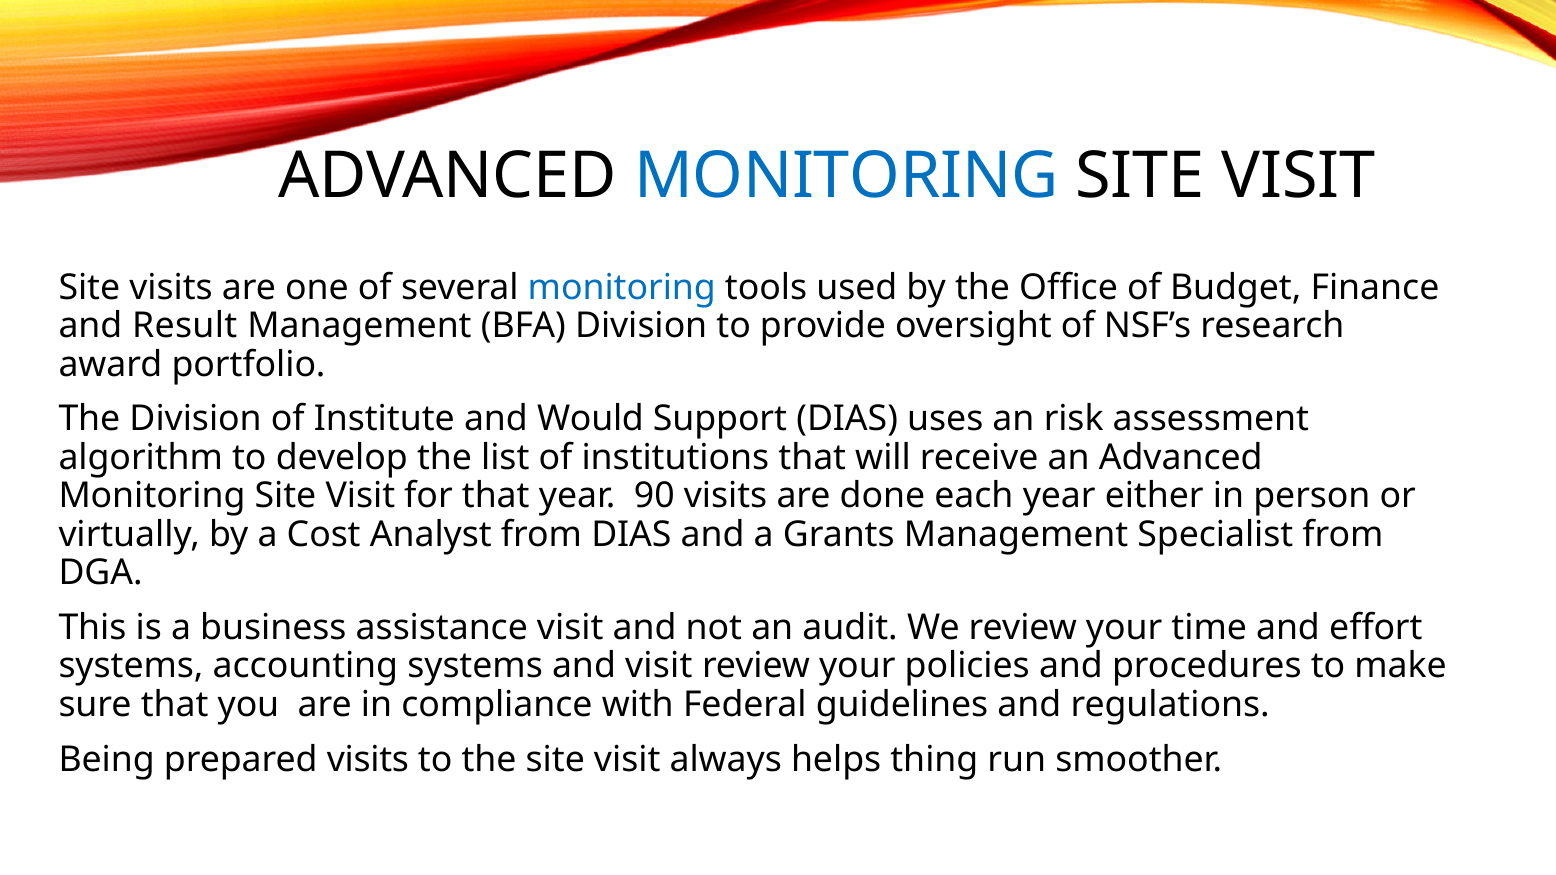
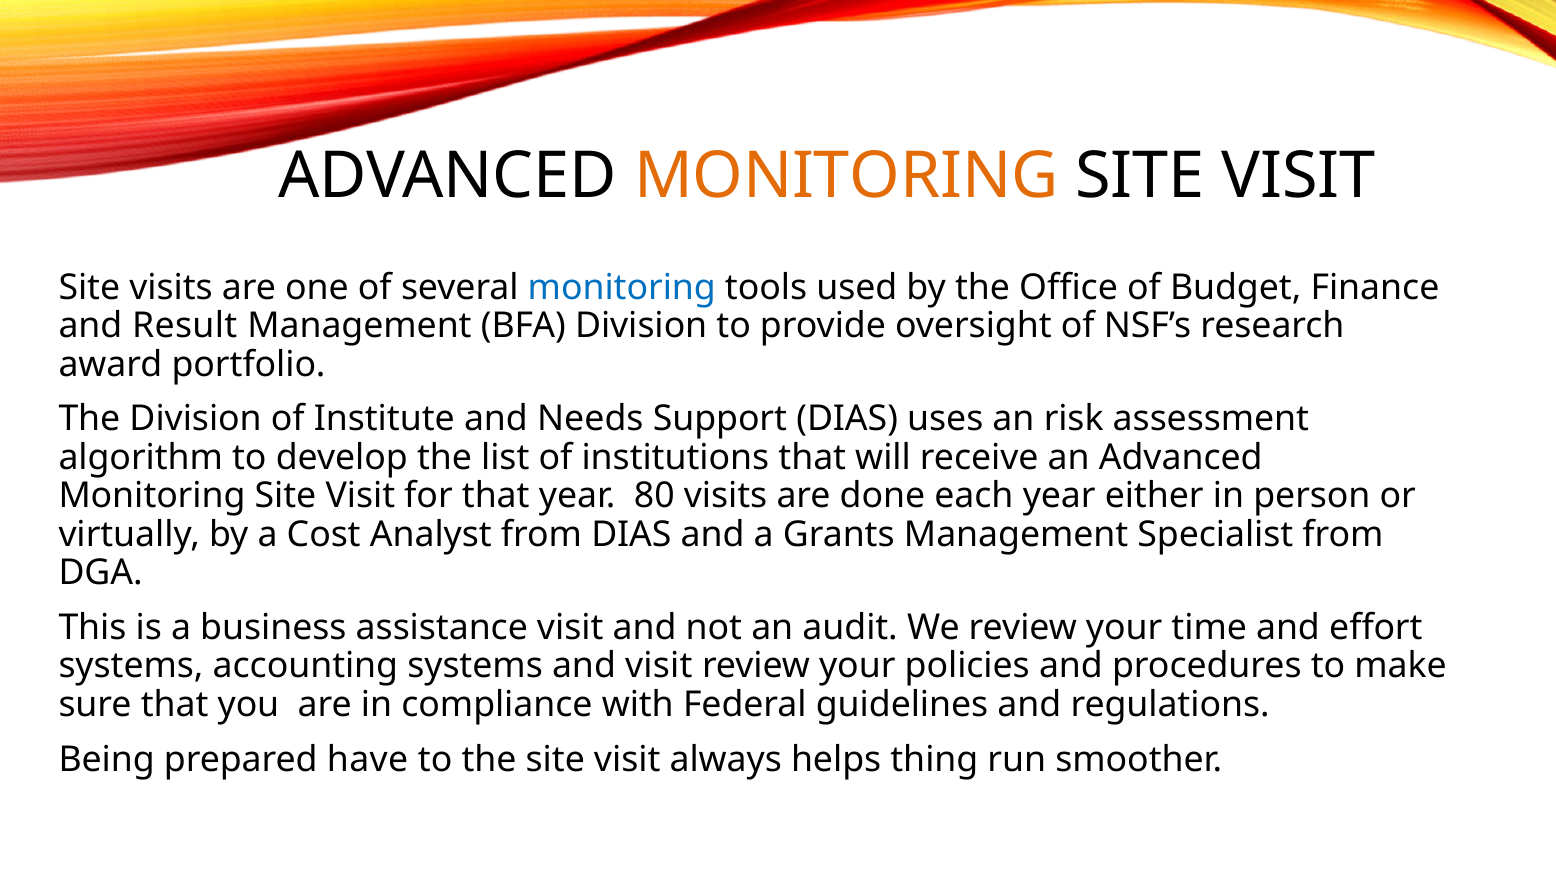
MONITORING colour: blue -> orange (846, 177)
Would: Would -> Needs (590, 419)
90: 90 -> 80 (654, 496)
prepared visits: visits -> have (368, 760)
